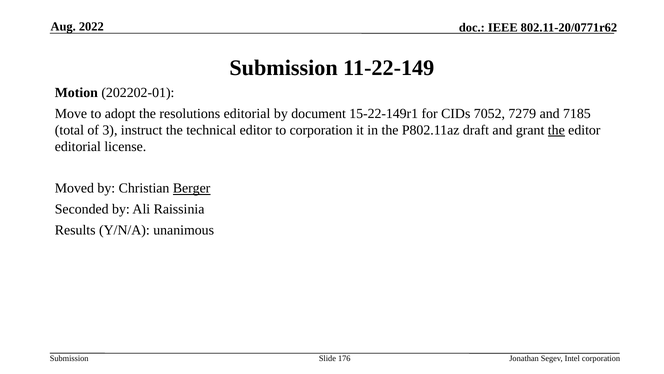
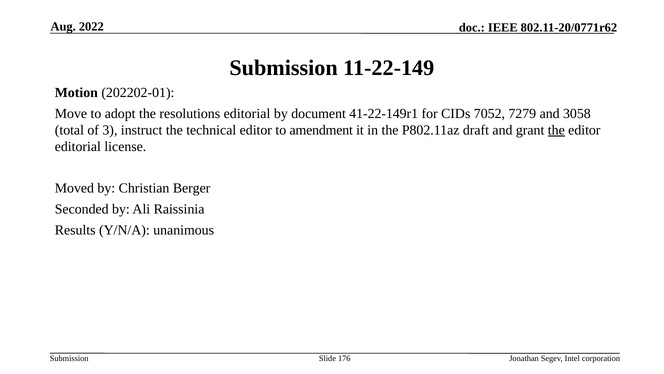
15-22-149r1: 15-22-149r1 -> 41-22-149r1 (384, 113)
7185: 7185 -> 3058 (577, 113)
to corporation: corporation -> amendment (321, 130)
Berger underline: present -> none (192, 188)
